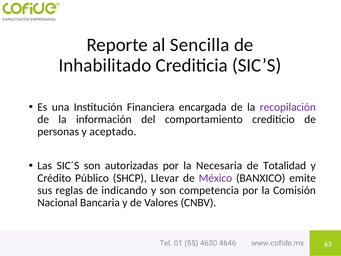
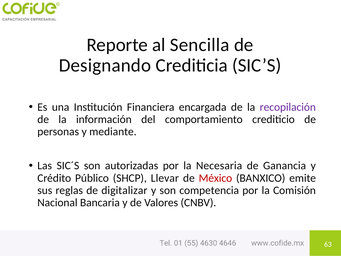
Inhabilitado: Inhabilitado -> Designando (105, 65)
aceptado: aceptado -> mediante (113, 132)
Totalidad: Totalidad -> Ganancia (285, 166)
México colour: purple -> red (215, 178)
indicando: indicando -> digitalizar (124, 190)
